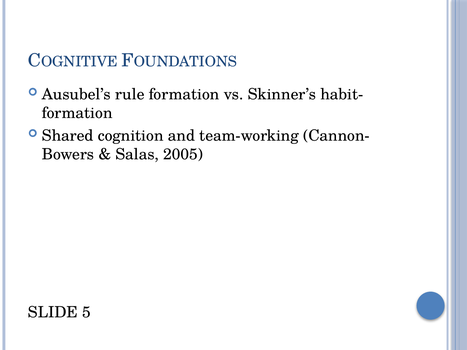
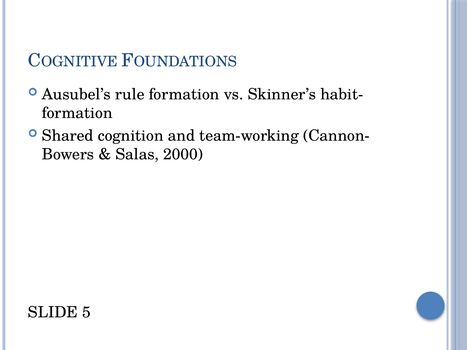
2005: 2005 -> 2000 (183, 154)
